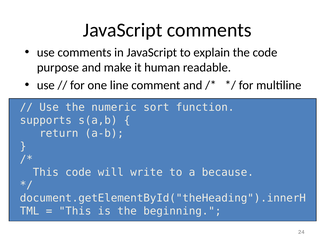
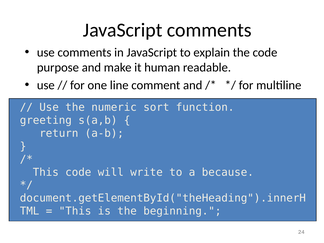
supports: supports -> greeting (46, 120)
